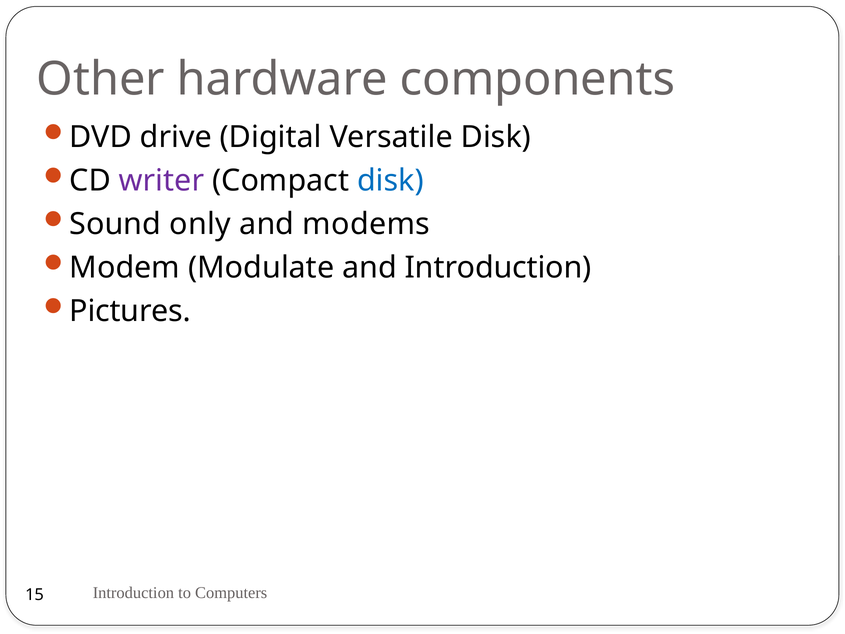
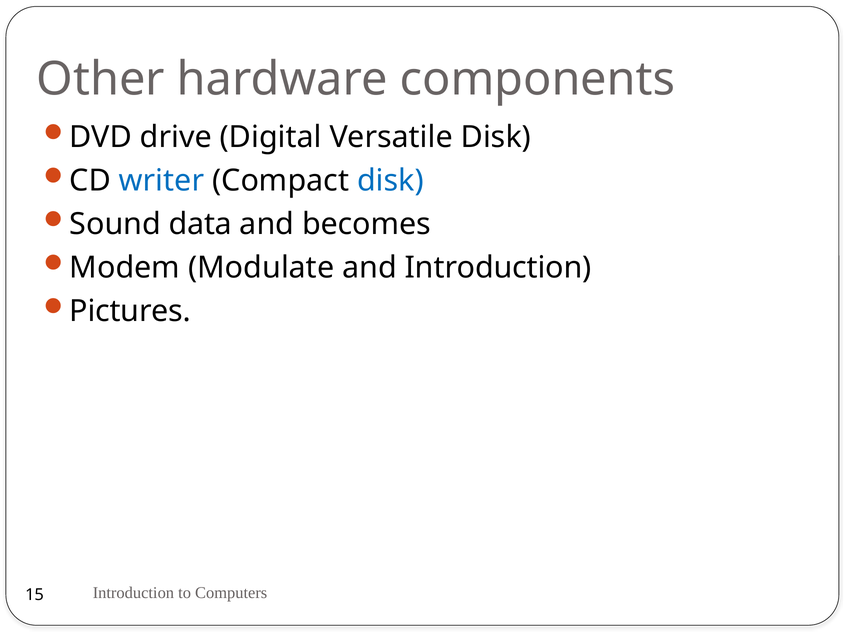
writer colour: purple -> blue (161, 181)
only: only -> data (200, 224)
modems: modems -> becomes (366, 224)
